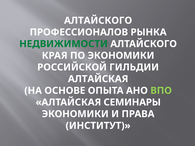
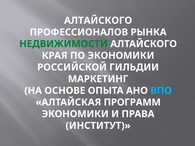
АЛТАЙСКАЯ: АЛТАЙСКАЯ -> МАРКЕТИНГ (98, 79)
ВПО colour: light green -> light blue (161, 91)
СЕМИНАРЫ: СЕМИНАРЫ -> ПРОГРАММ (132, 102)
